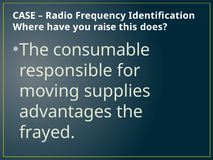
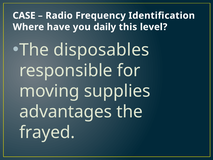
raise: raise -> daily (105, 27)
does: does -> level (154, 27)
consumable: consumable -> disposables (101, 50)
